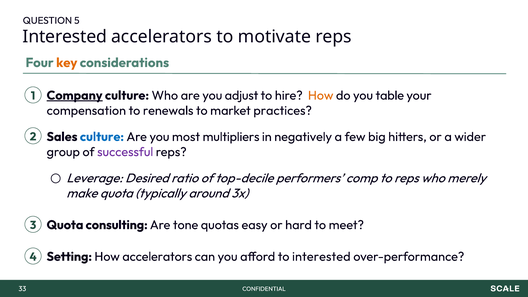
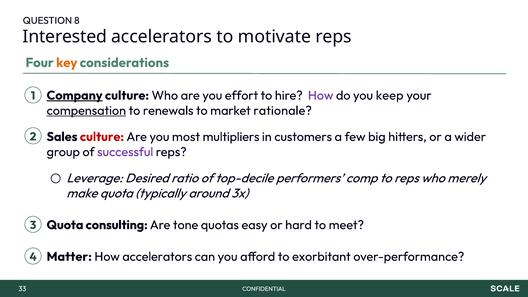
5: 5 -> 8 (77, 21)
adjust: adjust -> effort (241, 95)
How colour: orange -> purple (321, 95)
table: table -> keep (390, 95)
compensation underline: none -> present (86, 111)
practices: practices -> rationale (283, 111)
culture colour: blue -> red (102, 137)
negatively: negatively -> customers (303, 137)
Setting: Setting -> Matter (69, 257)
to interested: interested -> exorbitant (321, 257)
